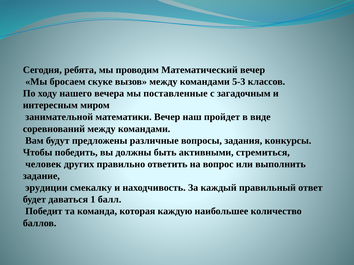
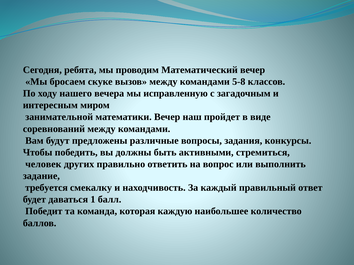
5-3: 5-3 -> 5-8 (239, 82)
поставленные: поставленные -> исправленную (176, 94)
эрудиции: эрудиции -> требуется (46, 188)
